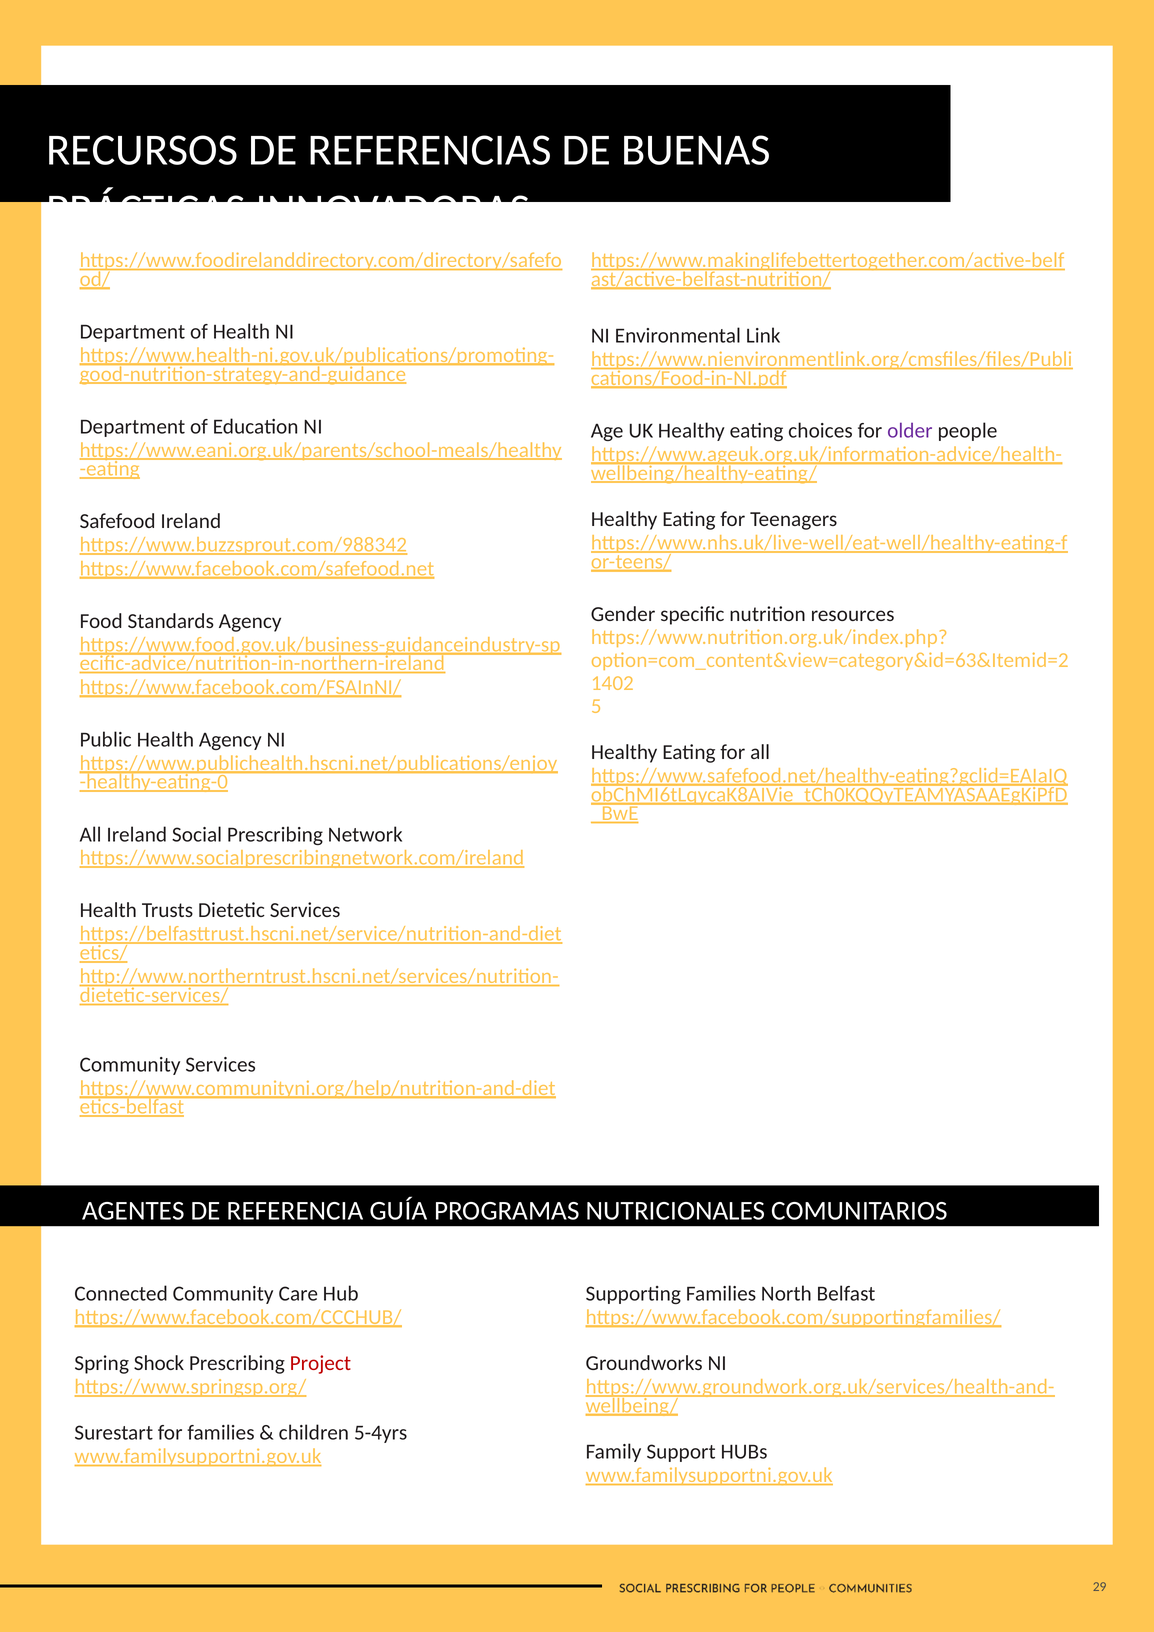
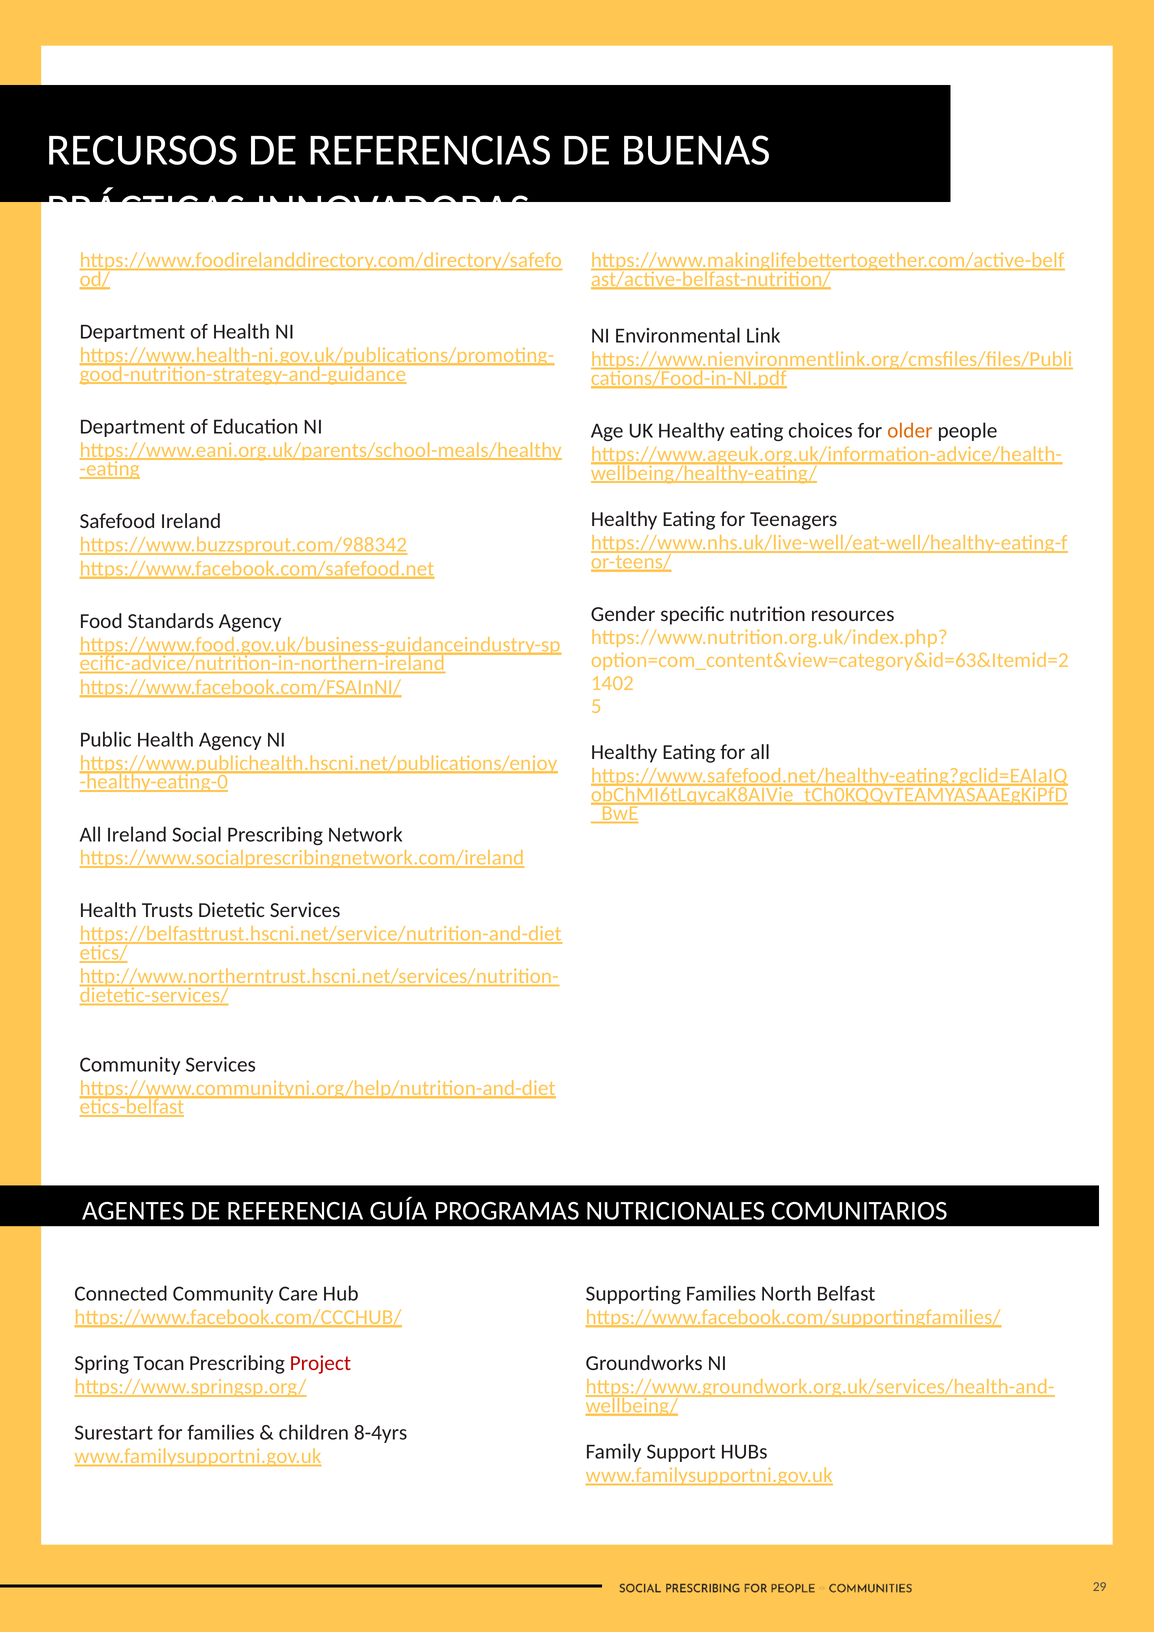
older colour: purple -> orange (910, 431)
Shock: Shock -> Tocan (159, 1363)
5-4yrs: 5-4yrs -> 8-4yrs (381, 1433)
